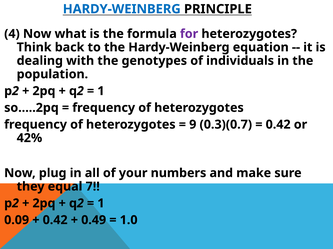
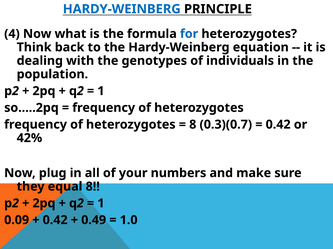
for colour: purple -> blue (189, 34)
9: 9 -> 8 (193, 125)
equal 7: 7 -> 8 (93, 187)
